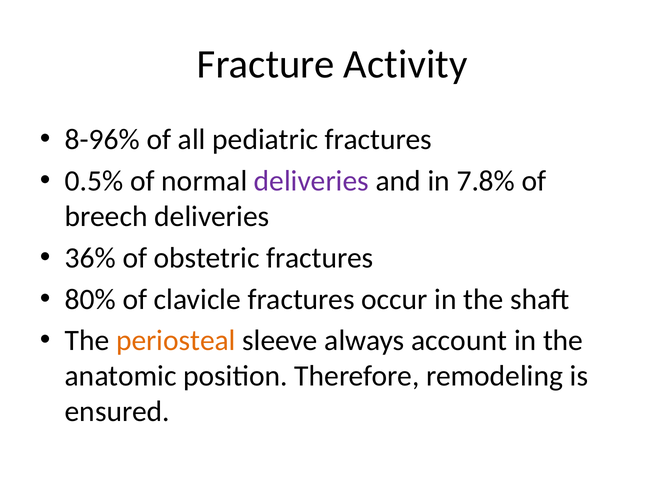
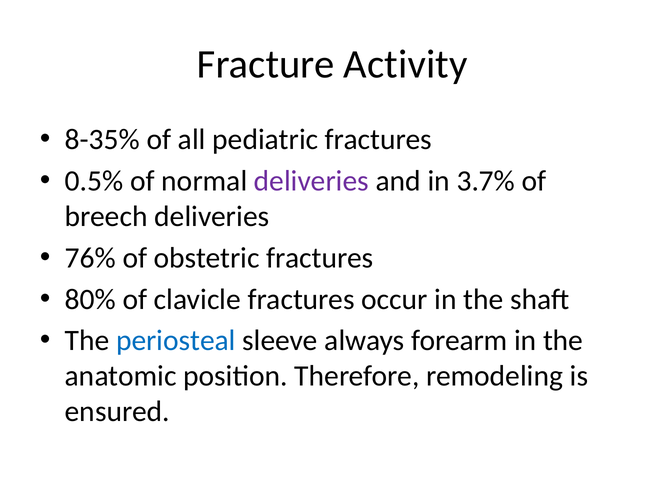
8-96%: 8-96% -> 8-35% (102, 140)
7.8%: 7.8% -> 3.7% (486, 181)
36%: 36% -> 76% (90, 258)
periosteal colour: orange -> blue (176, 341)
account: account -> forearm (459, 341)
